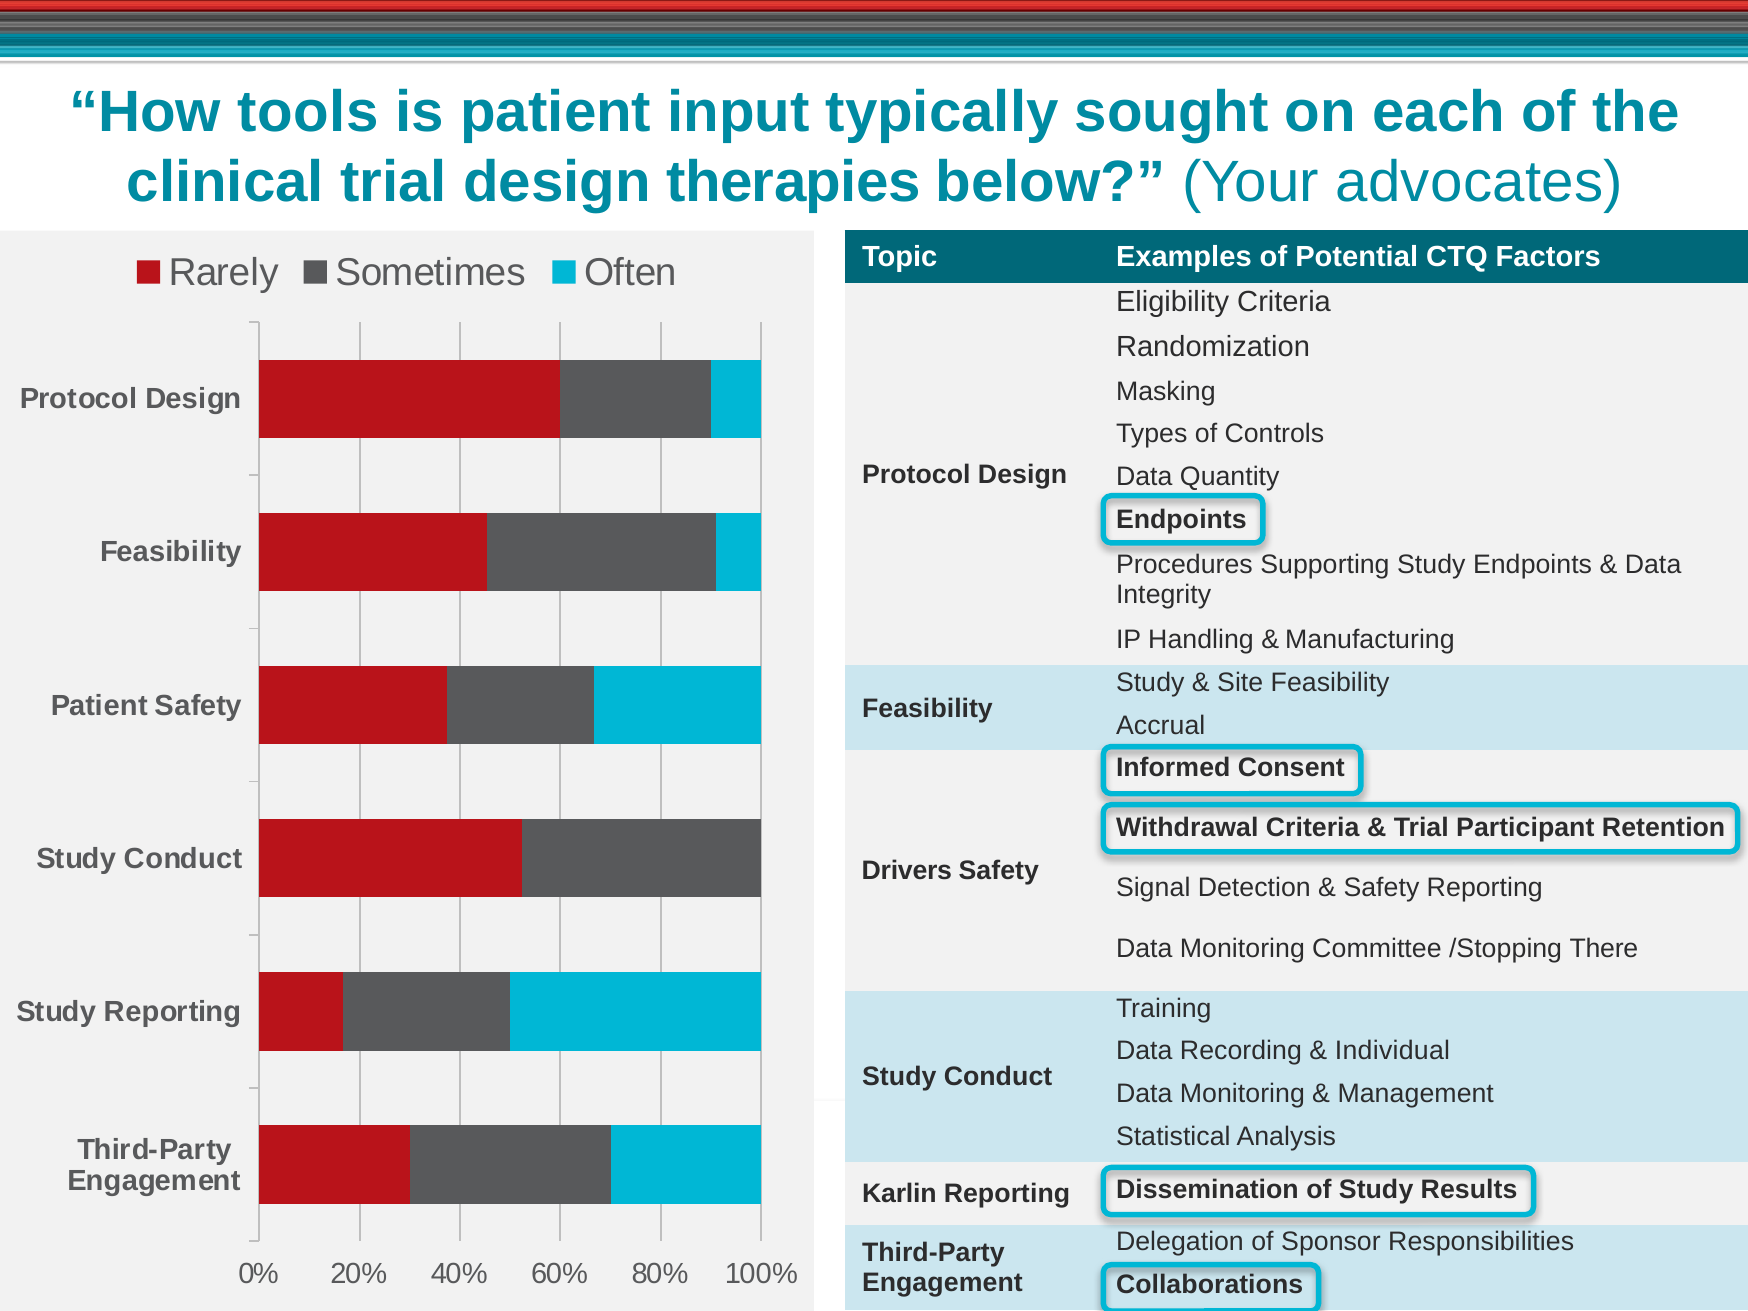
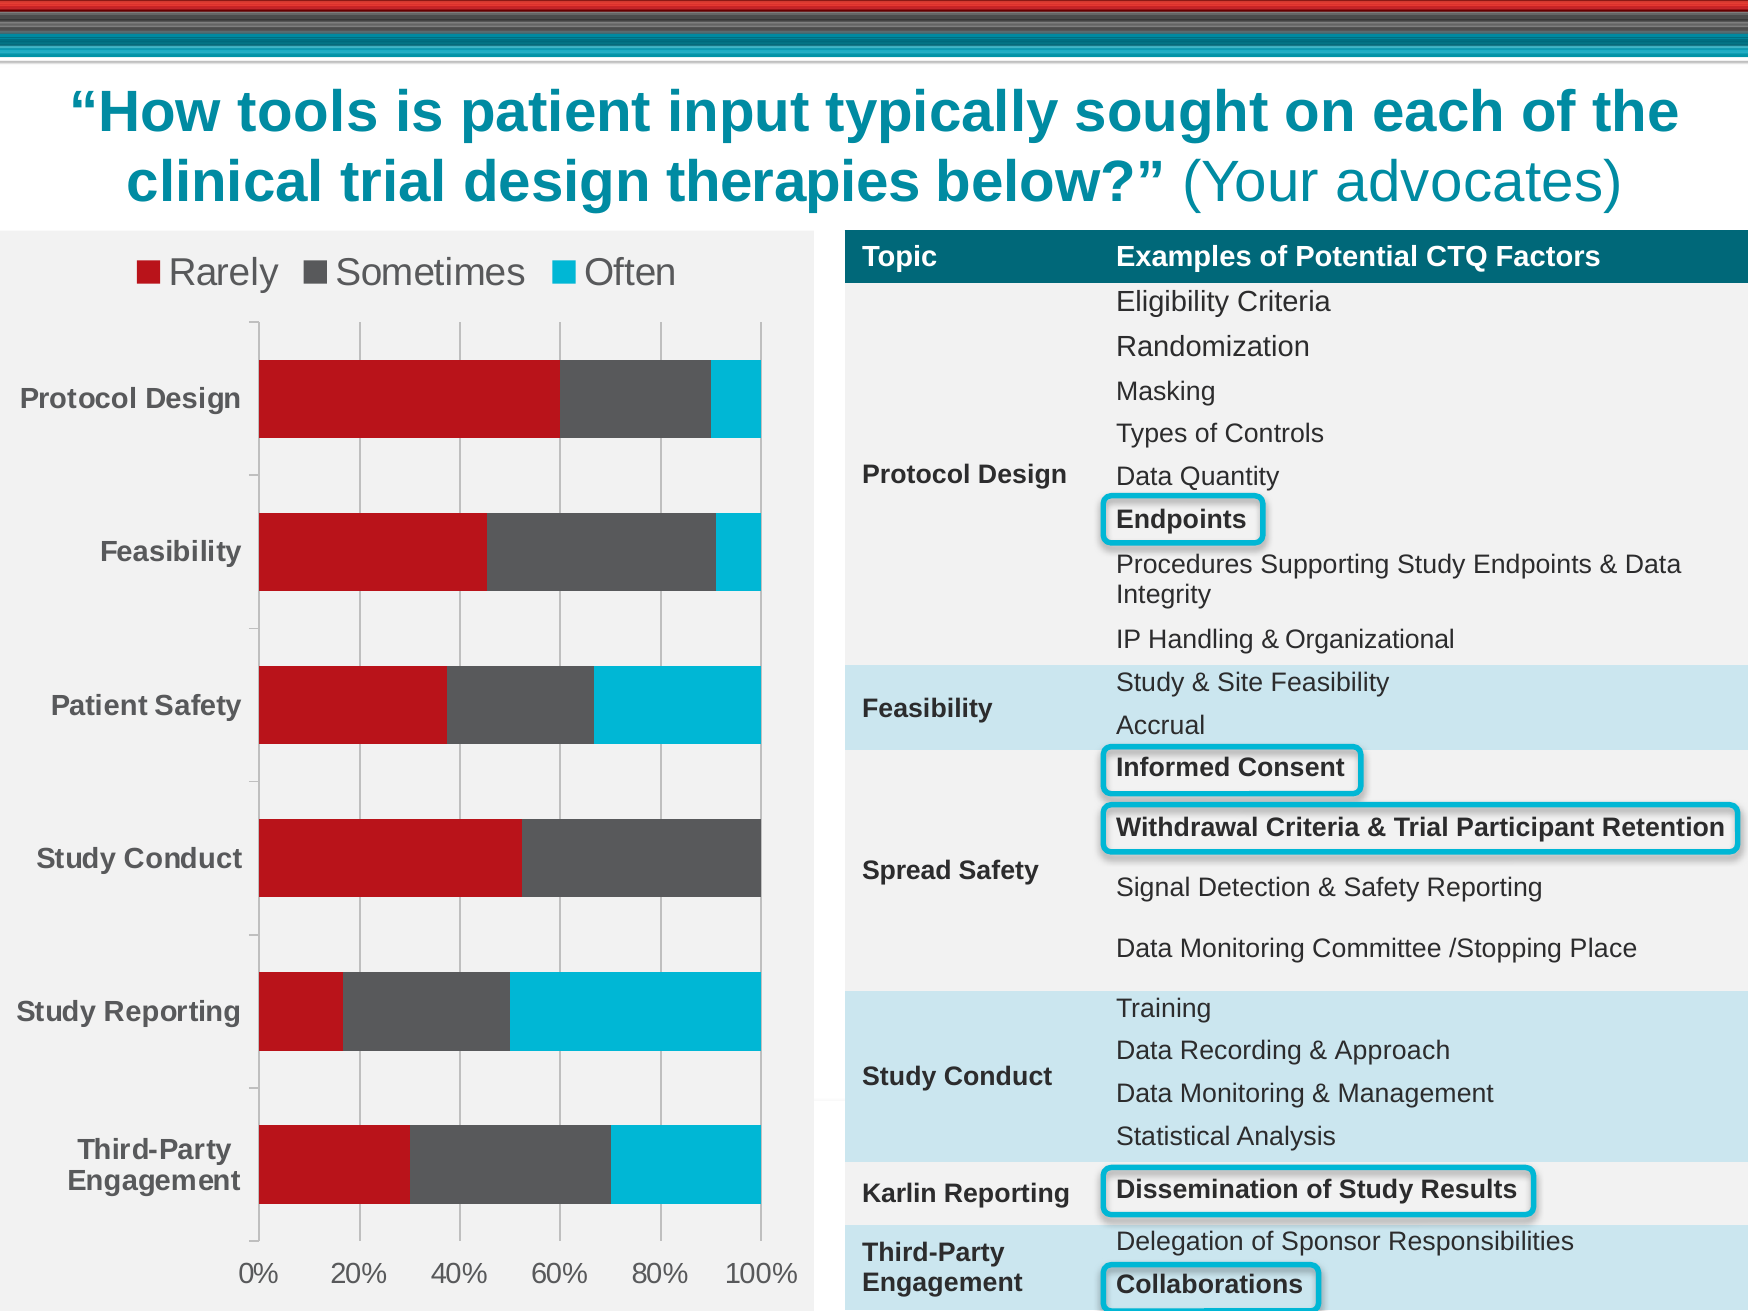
Manufacturing: Manufacturing -> Organizational (1370, 640)
Drivers: Drivers -> Spread (907, 871)
There: There -> Place (1604, 948)
Individual: Individual -> Approach (1393, 1051)
